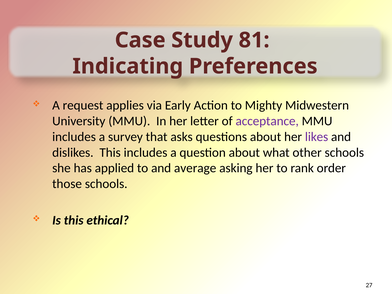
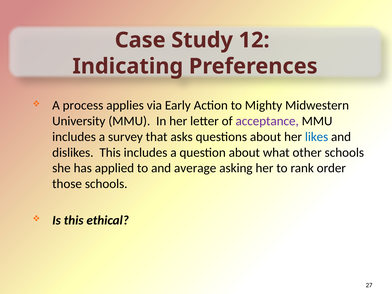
81: 81 -> 12 (254, 40)
request: request -> process (83, 105)
likes colour: purple -> blue (317, 137)
